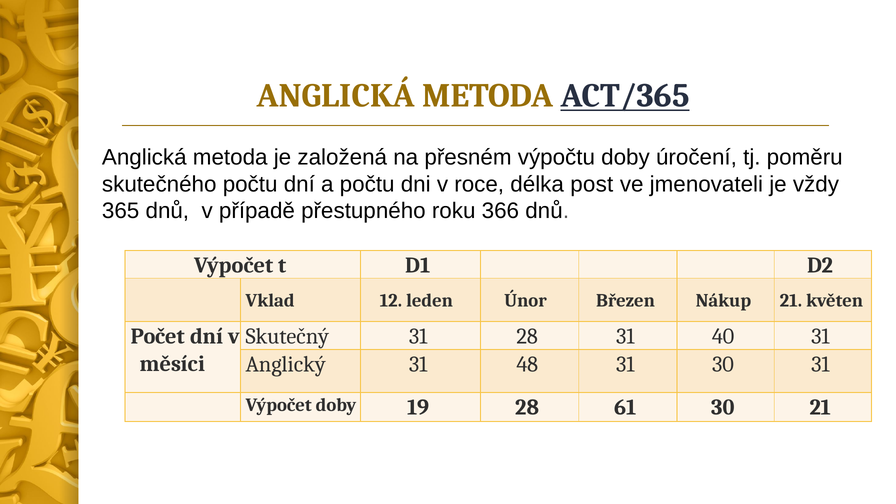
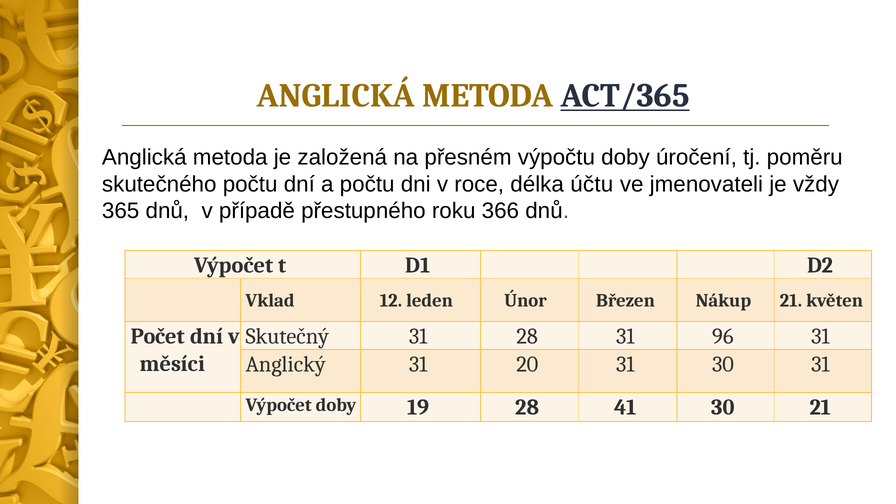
post: post -> účtu (592, 184)
40: 40 -> 96 (723, 337)
48: 48 -> 20 (527, 364)
61: 61 -> 41 (625, 407)
